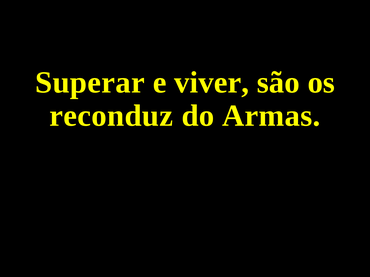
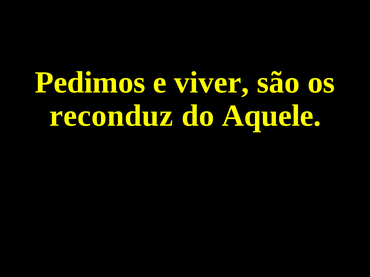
Superar: Superar -> Pedimos (90, 83)
Armas: Armas -> Aquele (272, 116)
